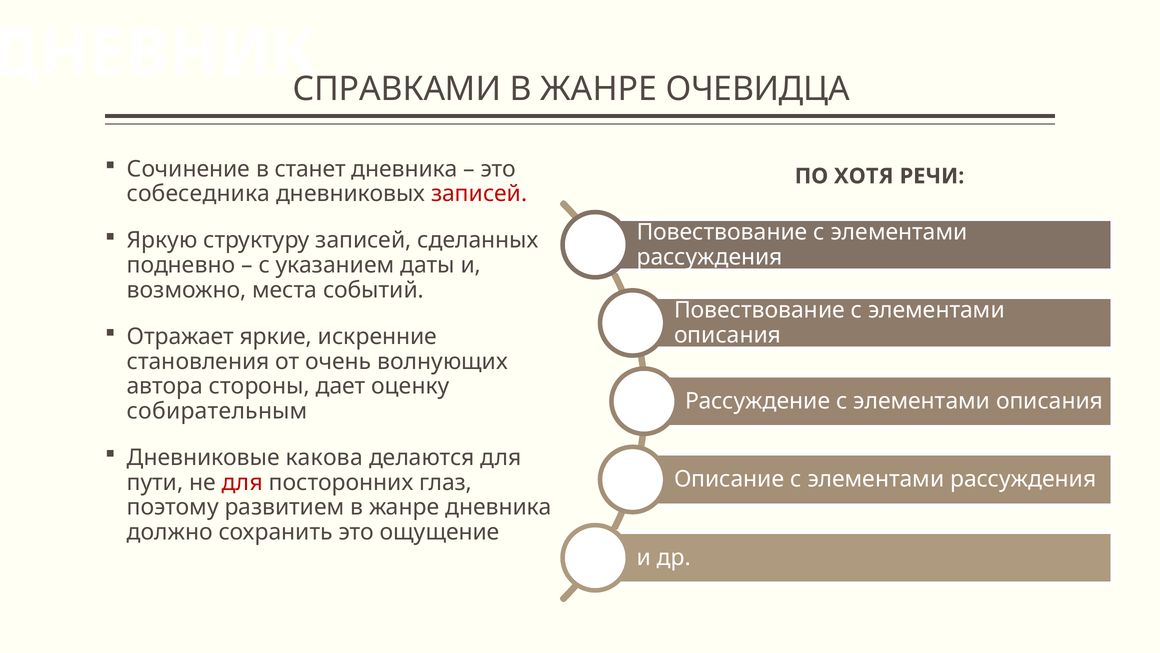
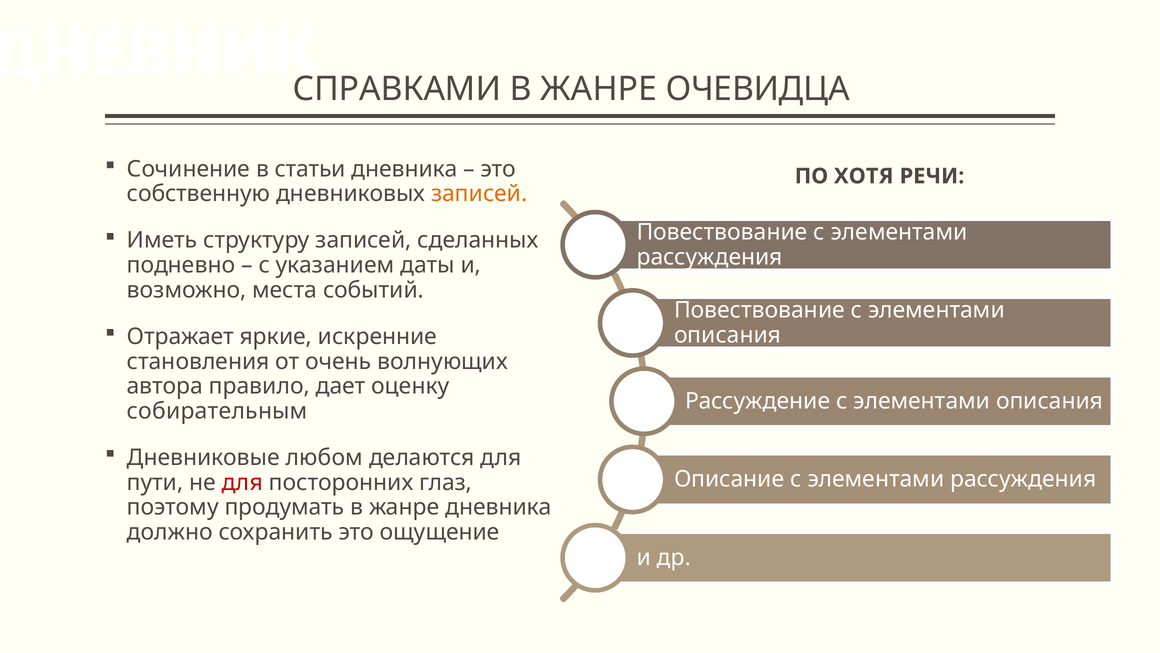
станет: станет -> статьи (310, 169)
собеседника: собеседника -> собственную (199, 194)
записей colour: red -> orange (479, 194)
Яркую: Яркую -> Иметь (162, 240)
стороны: стороны -> правило (259, 386)
какова: какова -> любом (324, 457)
развитием: развитием -> продумать (284, 507)
